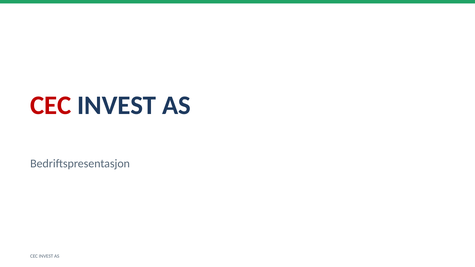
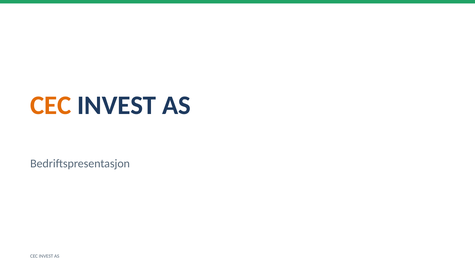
CEC colour: red -> orange (51, 105)
